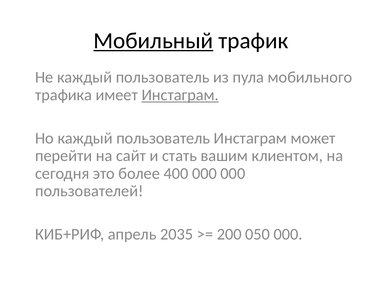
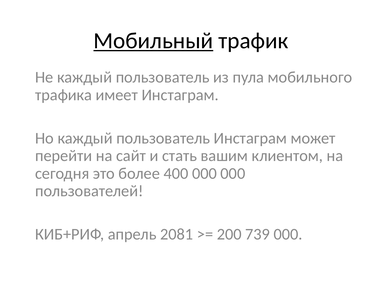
Инстаграм underline: present -> none (180, 95)
2035: 2035 -> 2081 (177, 234)
050: 050 -> 739 (258, 234)
